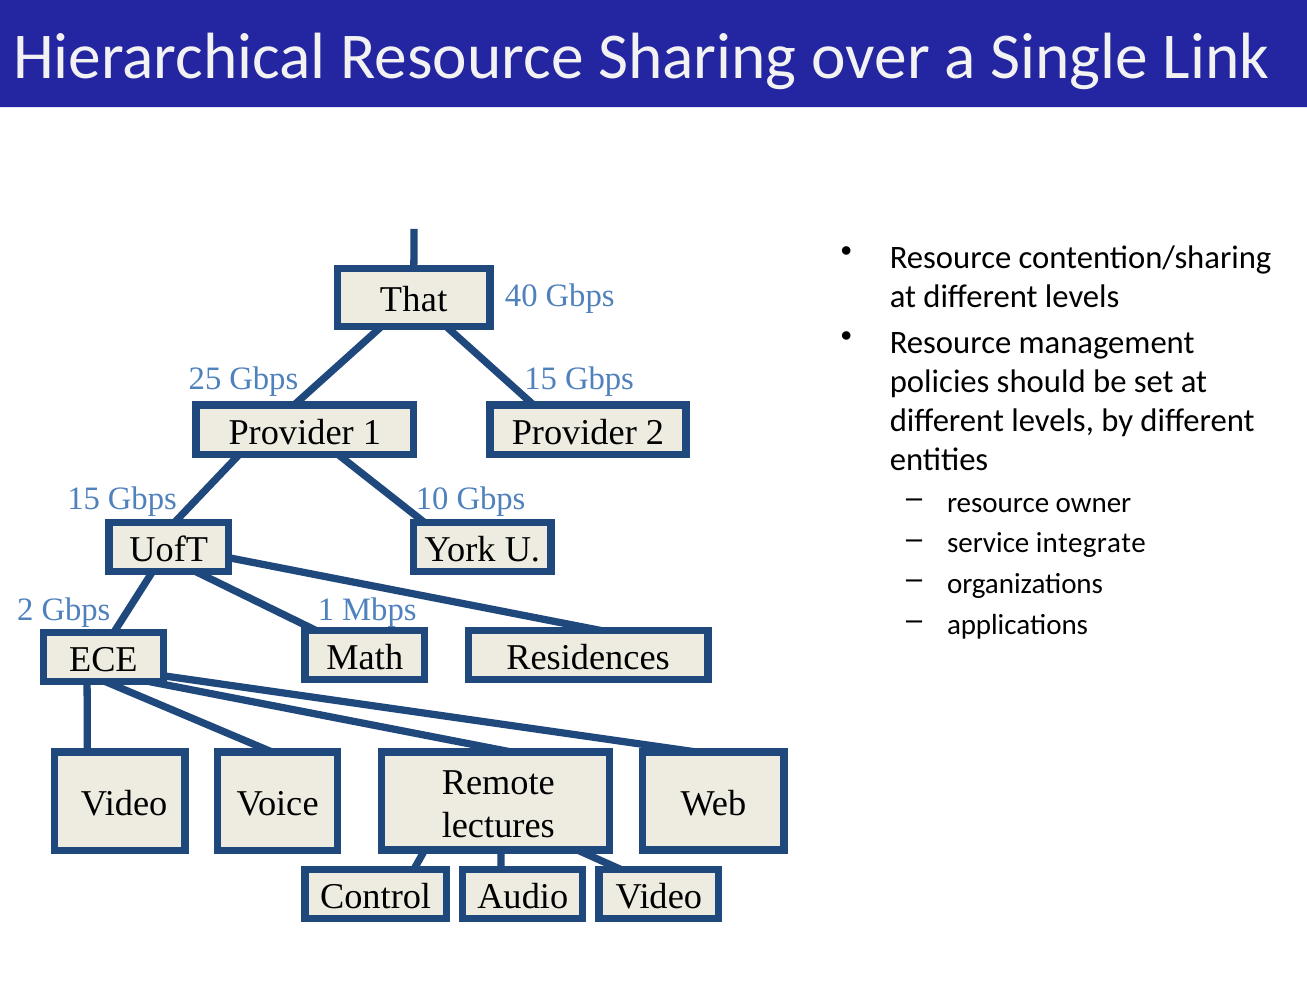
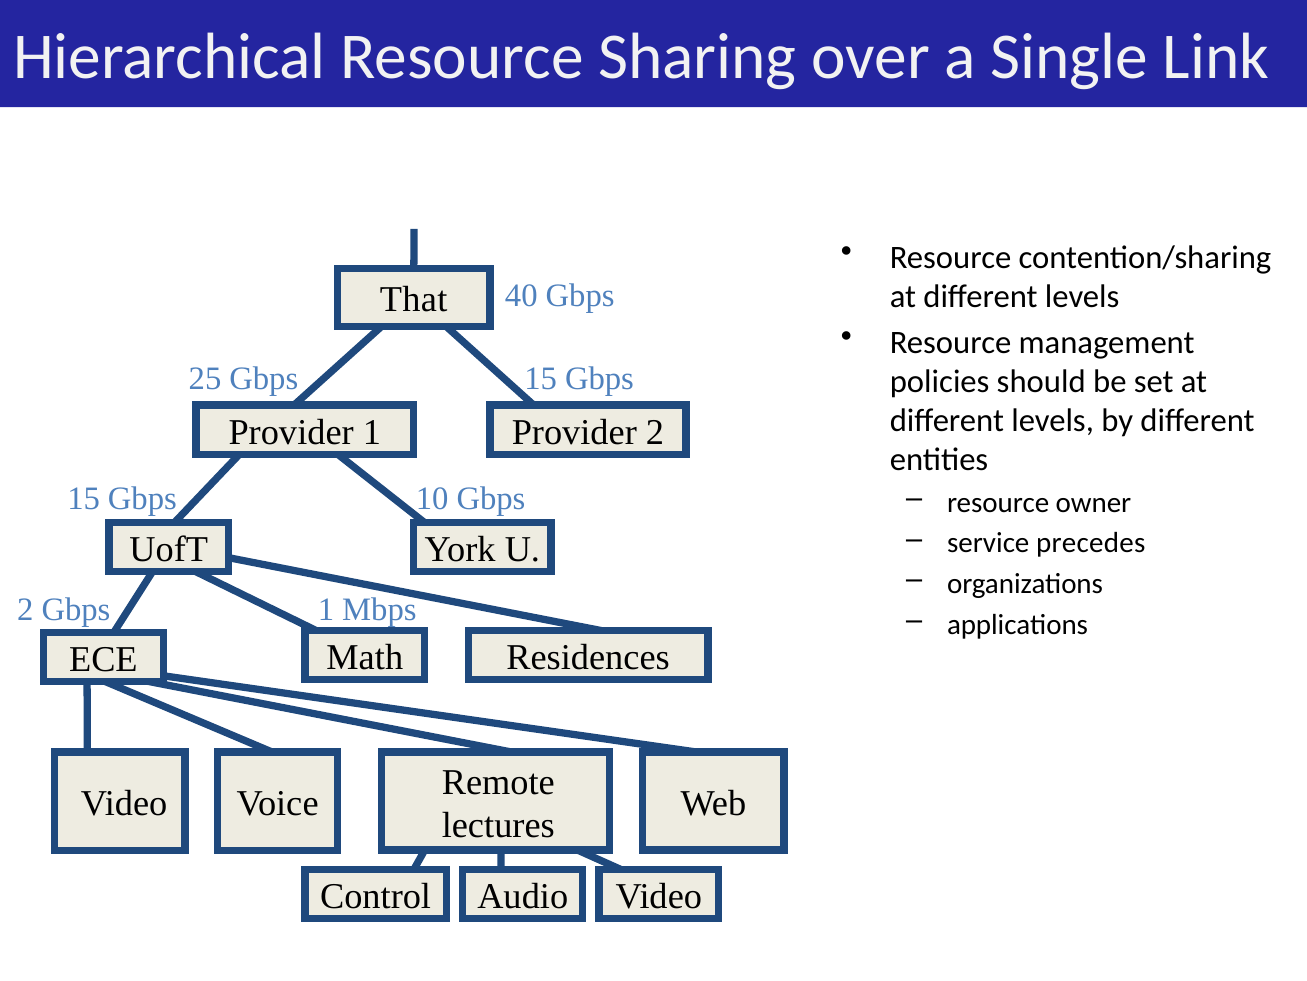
integrate: integrate -> precedes (1091, 543)
